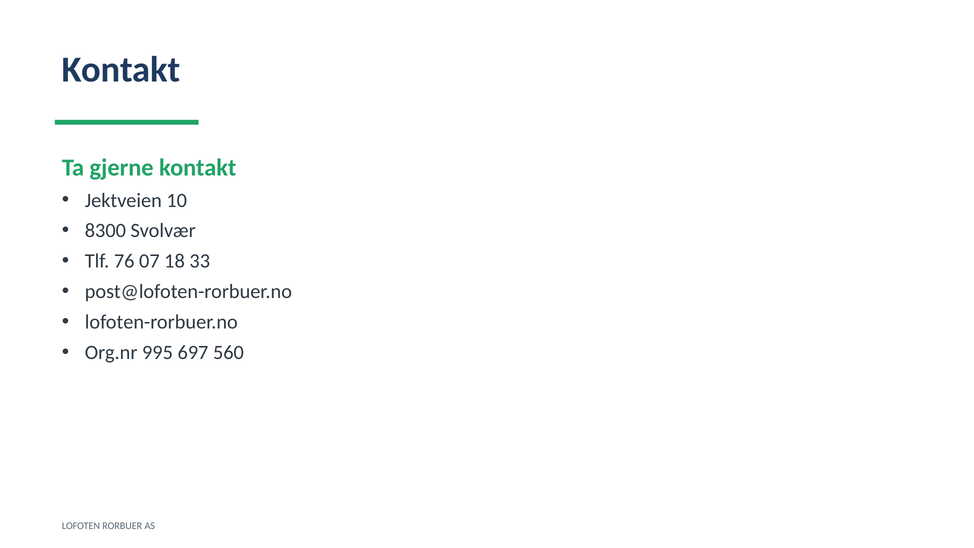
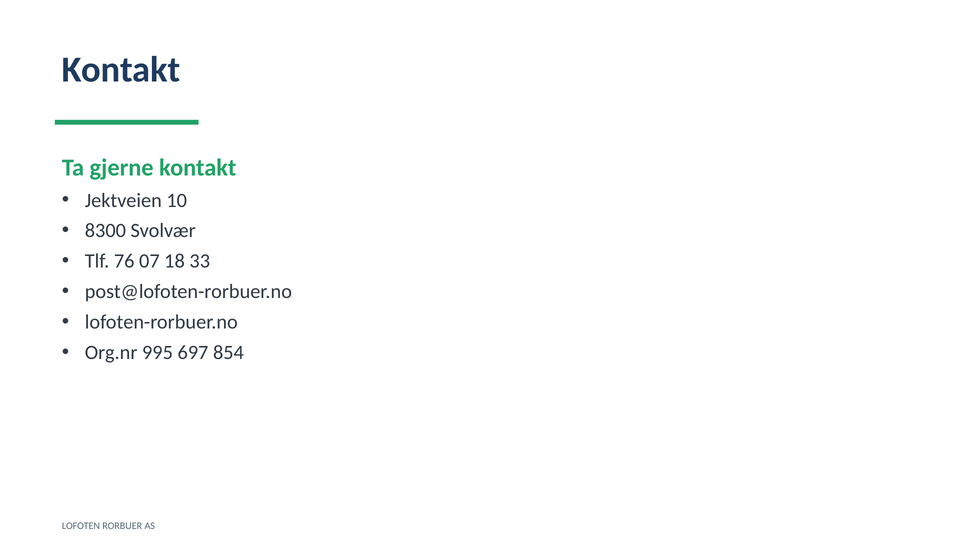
560: 560 -> 854 (228, 353)
